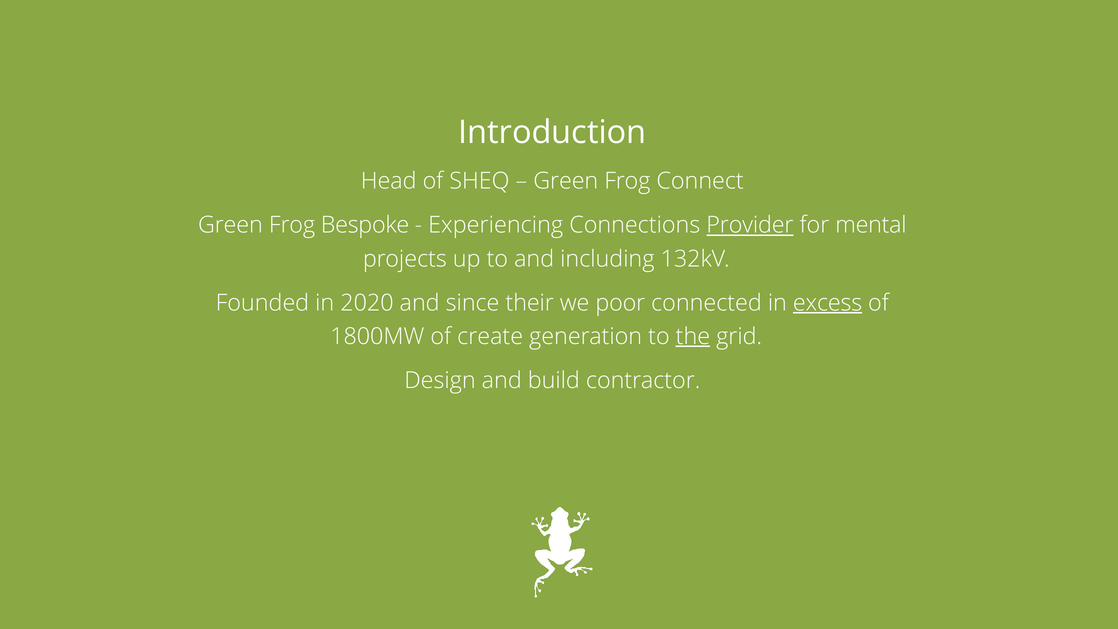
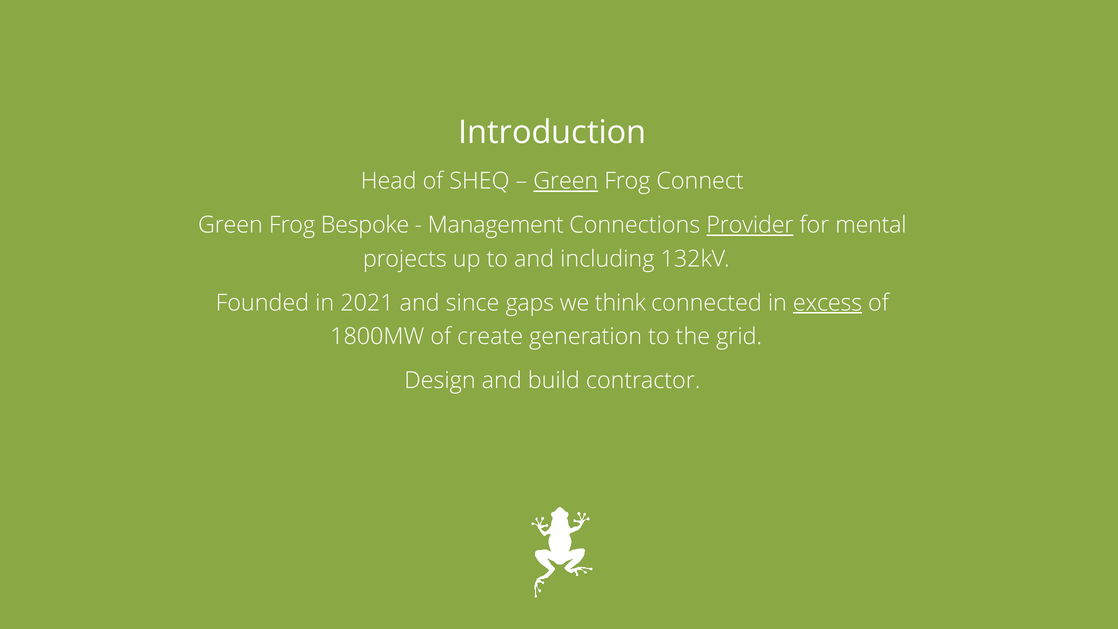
Green underline: none -> present (566, 181)
Experiencing: Experiencing -> Management (496, 225)
2020: 2020 -> 2021 (367, 303)
their: their -> gaps (530, 303)
poor: poor -> think (620, 303)
the underline: present -> none (693, 336)
